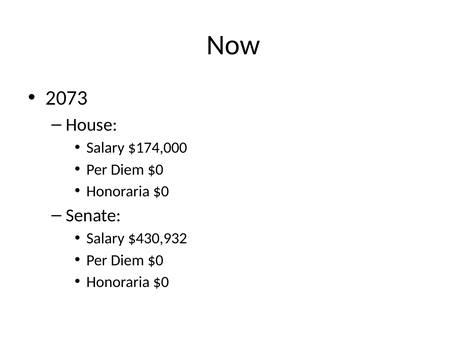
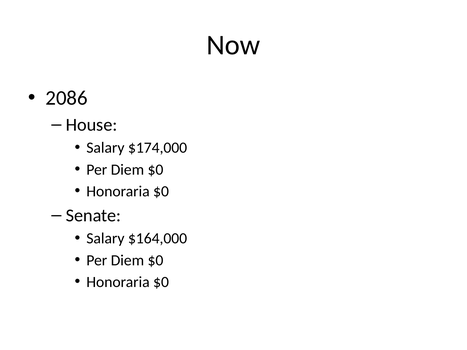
2073: 2073 -> 2086 (67, 98)
$430,932: $430,932 -> $164,000 (158, 239)
